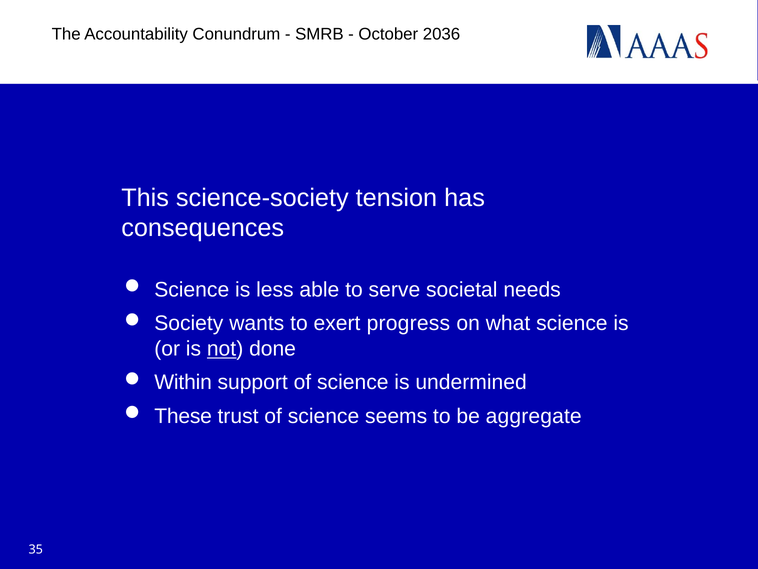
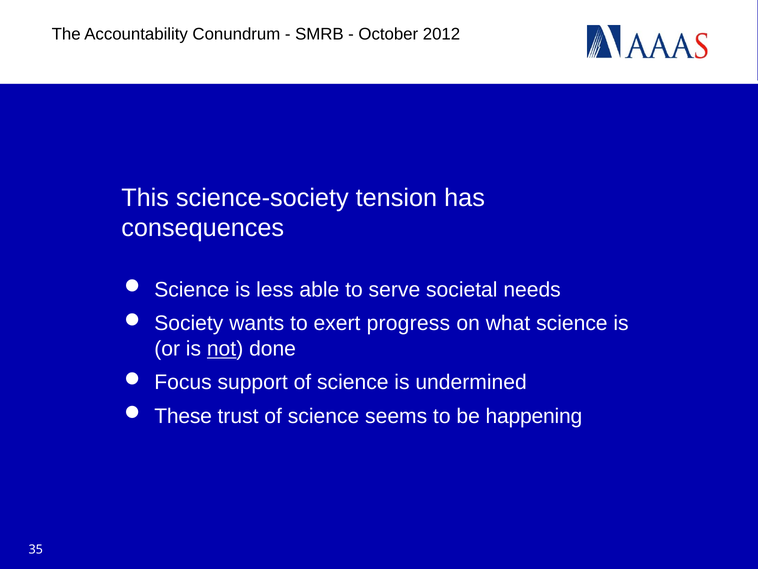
2036: 2036 -> 2012 (441, 34)
Within: Within -> Focus (183, 382)
aggregate: aggregate -> happening (534, 416)
